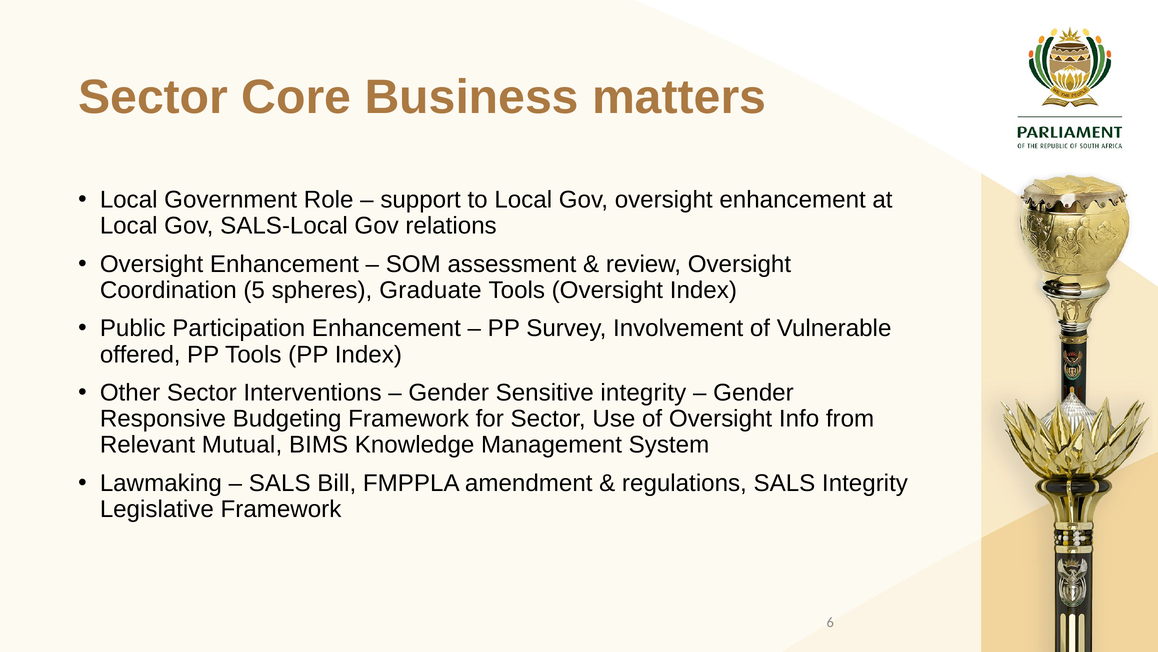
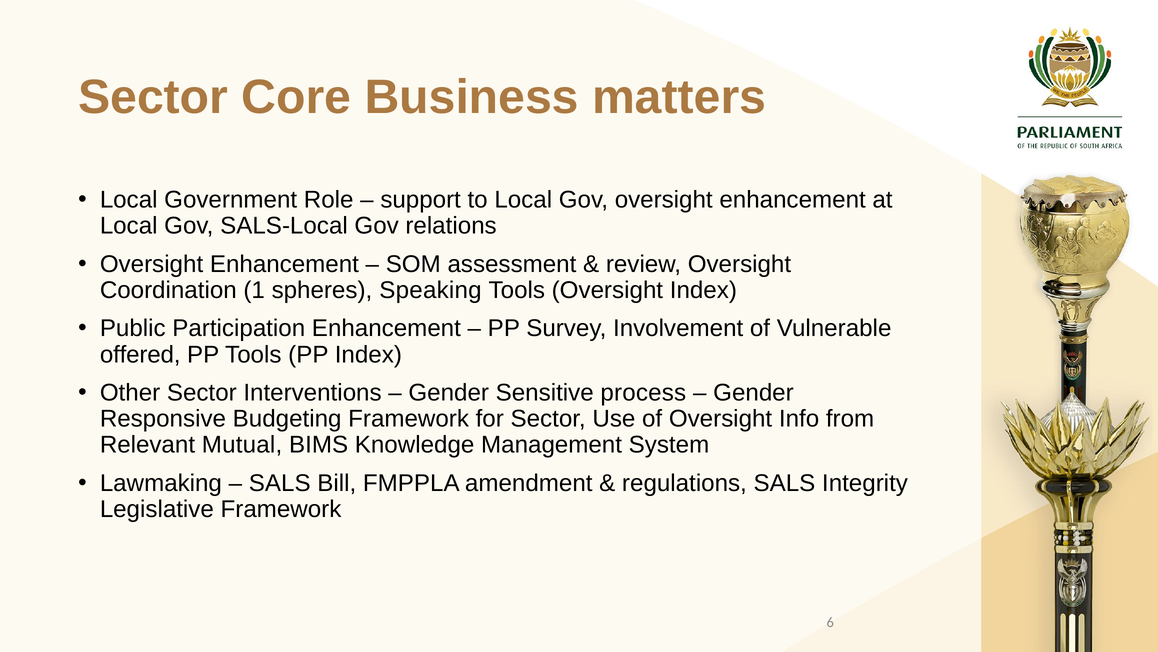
5: 5 -> 1 (254, 290)
Graduate: Graduate -> Speaking (431, 290)
Sensitive integrity: integrity -> process (643, 392)
